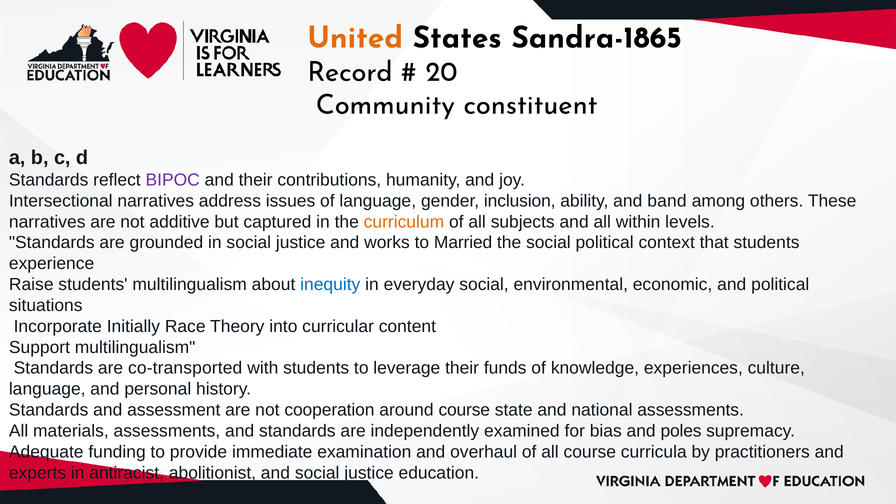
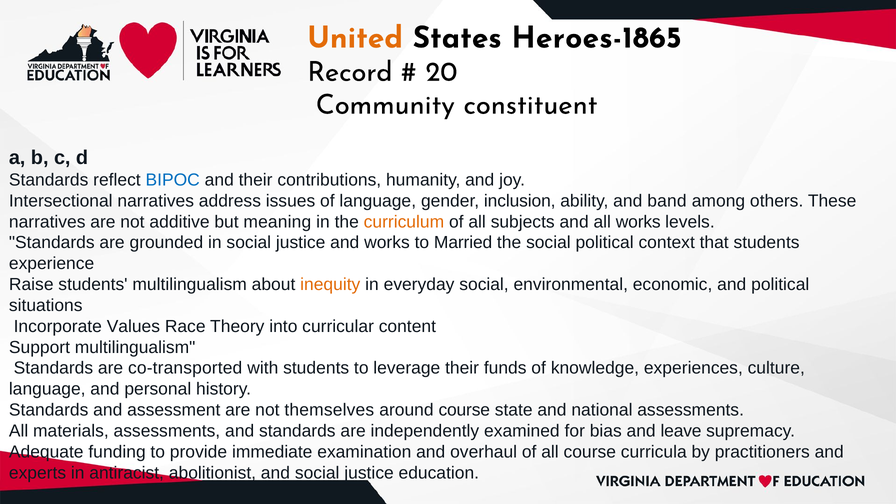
Sandra-1865: Sandra-1865 -> Heroes-1865 (597, 38)
BIPOC colour: purple -> blue (173, 180)
captured: captured -> meaning (277, 222)
all within: within -> works (638, 222)
inequity colour: blue -> orange (330, 285)
Initially: Initially -> Values (133, 326)
cooperation: cooperation -> themselves (329, 410)
poles: poles -> leave (681, 431)
